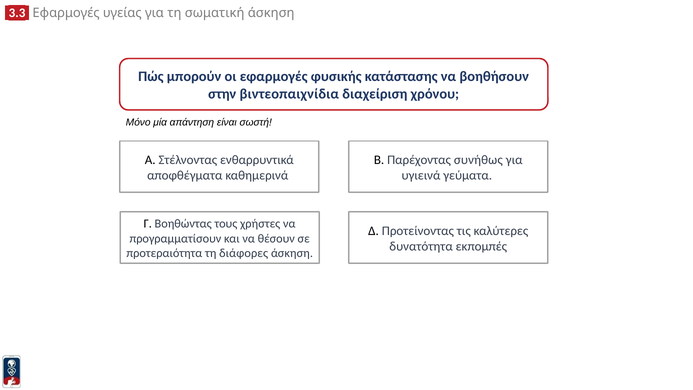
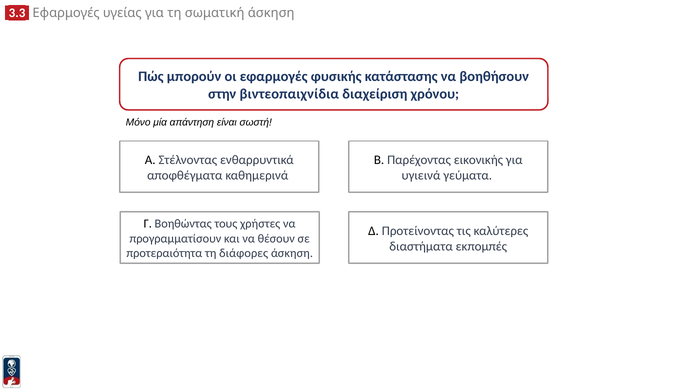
συνήθως: συνήθως -> εικονικής (478, 160)
δυνατότητα: δυνατότητα -> διαστήματα (421, 246)
